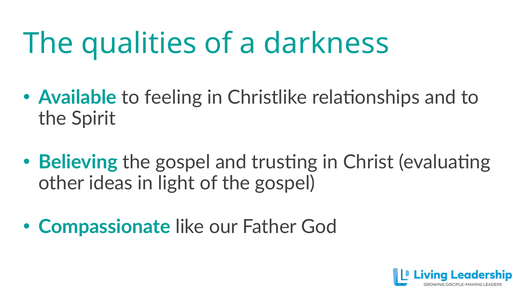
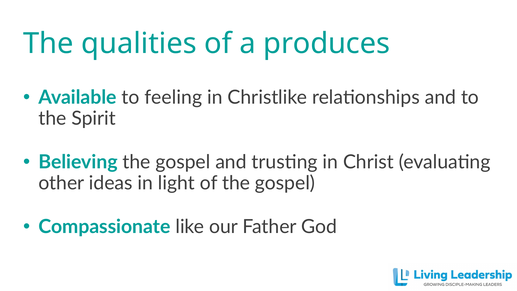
darkness: darkness -> produces (327, 44)
